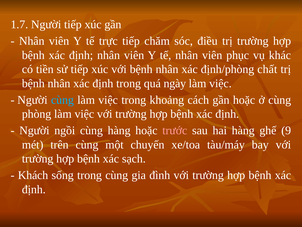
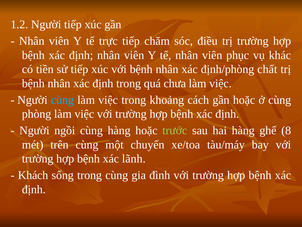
1.7: 1.7 -> 1.2 (19, 24)
ngày: ngày -> chưa (175, 83)
trước colour: pink -> light green (175, 130)
9: 9 -> 8 (286, 130)
sạch: sạch -> lãnh (134, 158)
